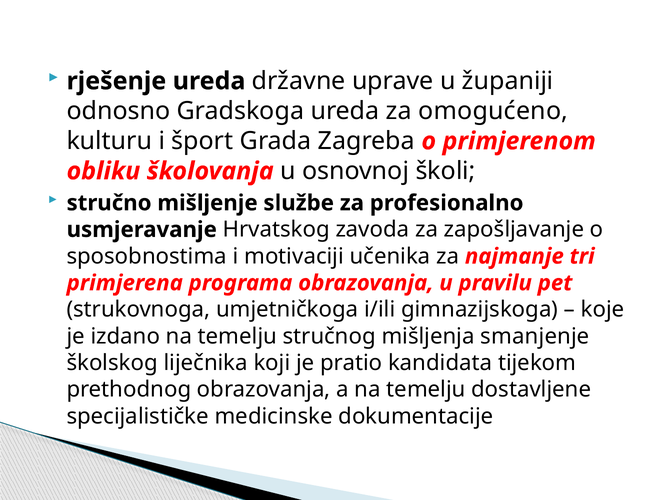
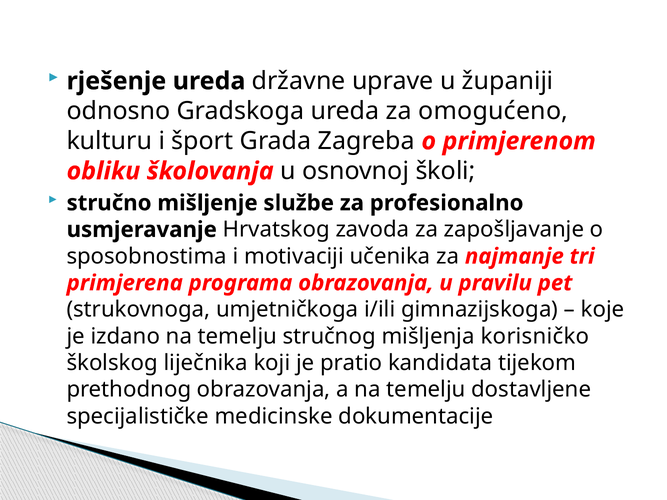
smanjenje: smanjenje -> korisničko (535, 336)
